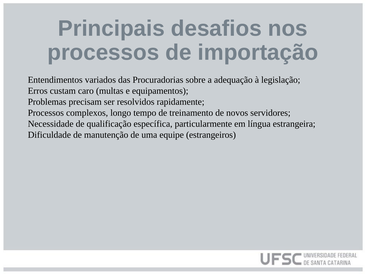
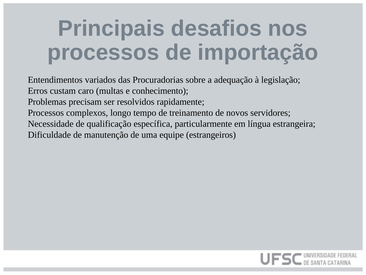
equipamentos: equipamentos -> conhecimento (160, 91)
